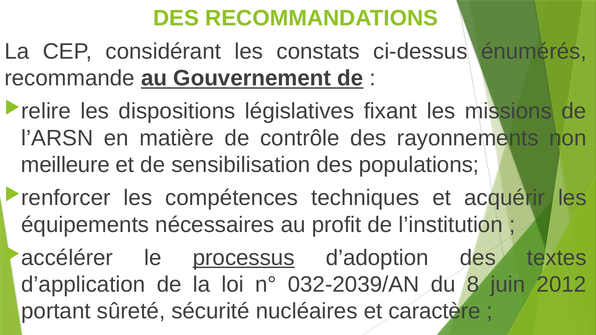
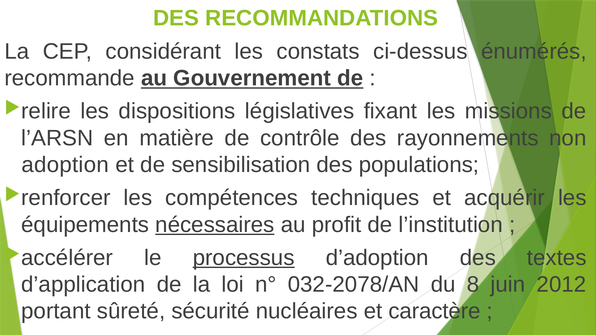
meilleure: meilleure -> adoption (65, 165)
nécessaires underline: none -> present (215, 225)
032-2039/AN: 032-2039/AN -> 032-2078/AN (354, 285)
